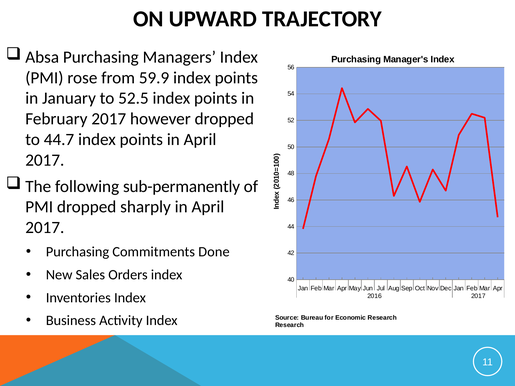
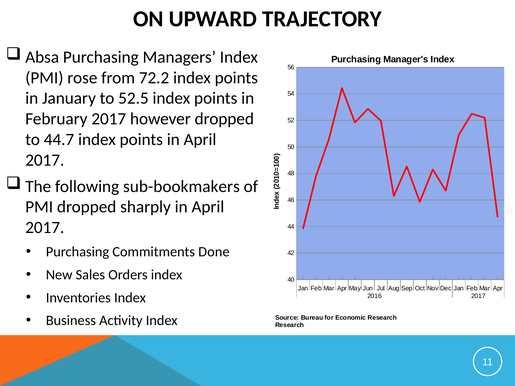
59.9: 59.9 -> 72.2 (154, 78)
sub-permanently: sub-permanently -> sub-bookmakers (181, 186)
